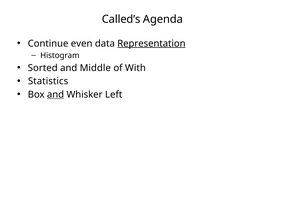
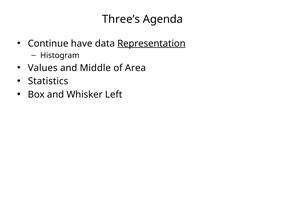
Called’s: Called’s -> Three’s (121, 19)
even: even -> have (82, 43)
Sorted: Sorted -> Values (43, 68)
With: With -> Area (135, 68)
and underline: present -> none (56, 94)
